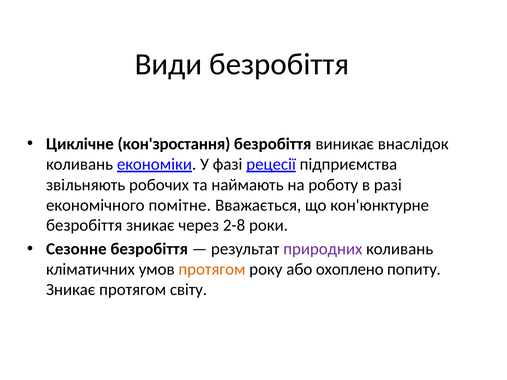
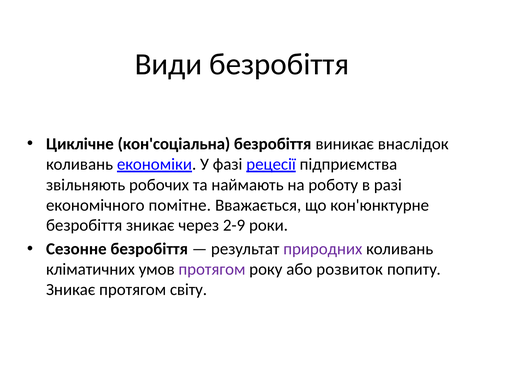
кон'зростання: кон'зростання -> кон'соціальна (174, 144)
2-8: 2-8 -> 2-9 (234, 226)
протягом colour: orange -> purple (212, 269)
охоплено: охоплено -> розвиток (350, 269)
